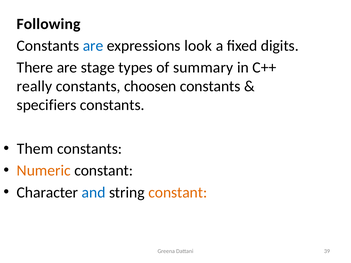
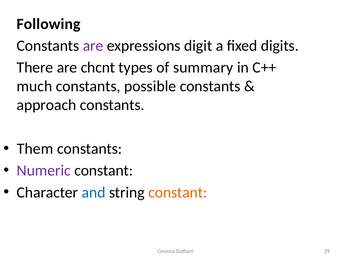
are colour: blue -> purple (93, 46)
look: look -> digit (198, 46)
stage: stage -> chcnt (98, 68)
really: really -> much (34, 86)
choosen: choosen -> possible (150, 86)
specifiers: specifiers -> approach (47, 105)
Numeric colour: orange -> purple (44, 171)
